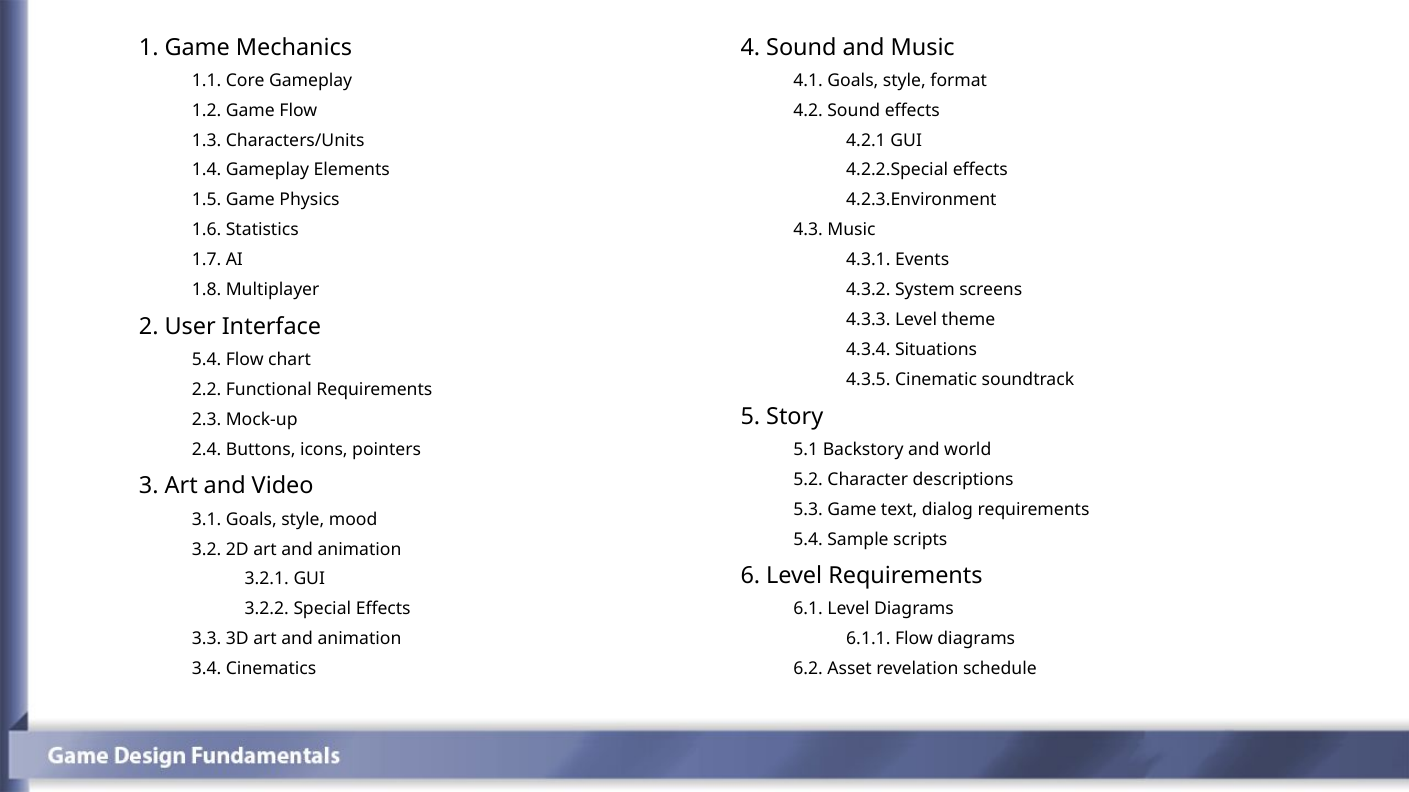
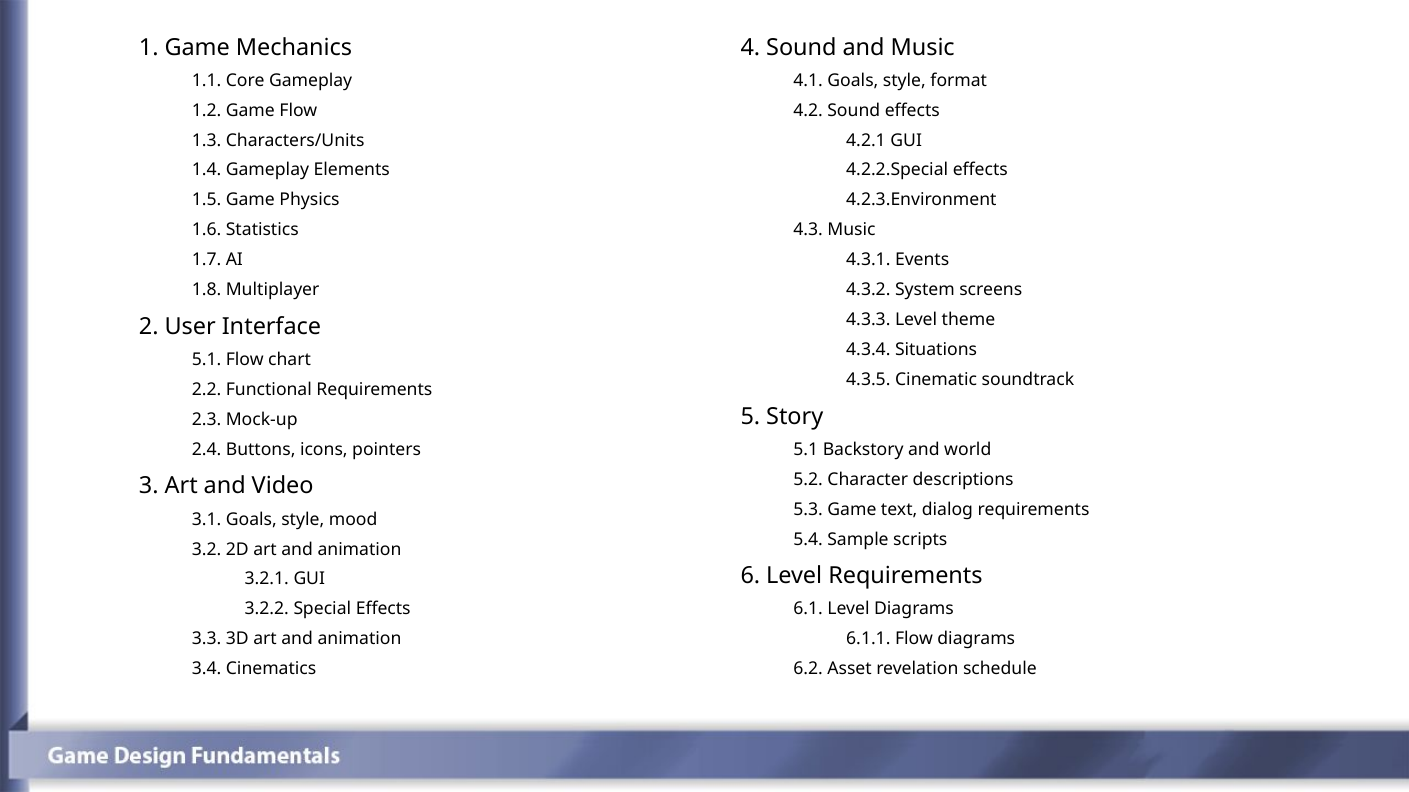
5.4: 5.4 -> 5.1 (207, 360)
